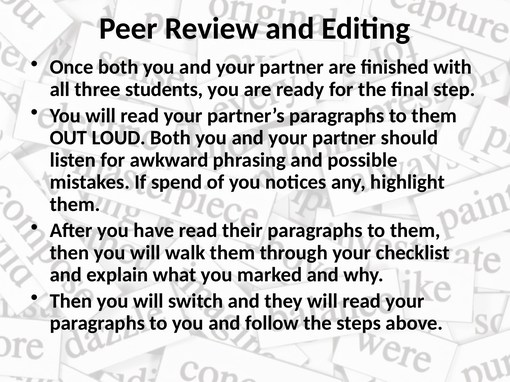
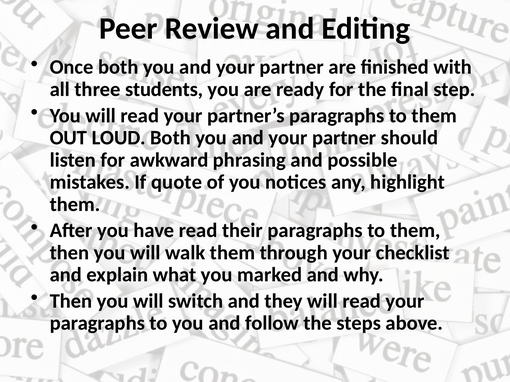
spend: spend -> quote (177, 182)
